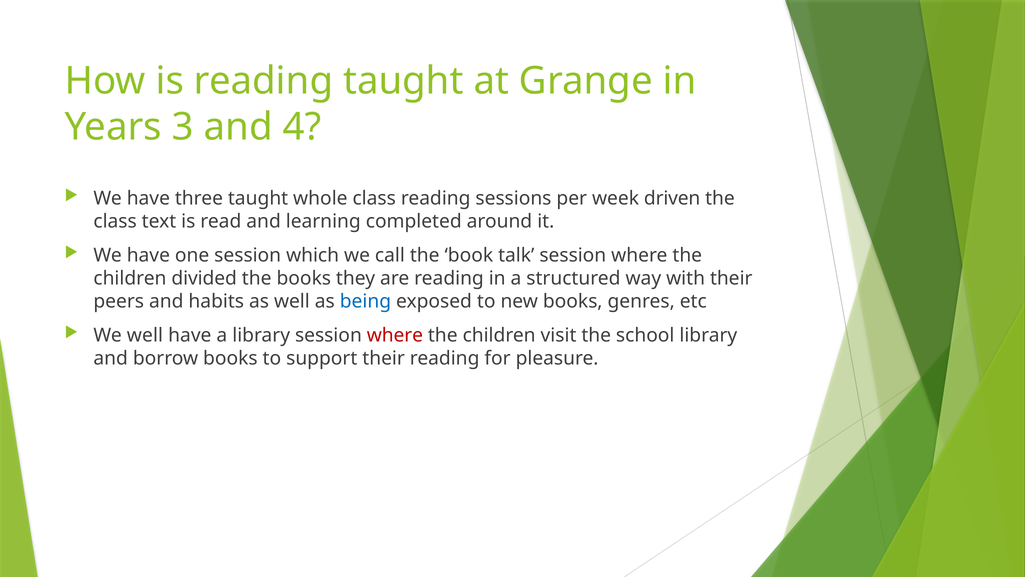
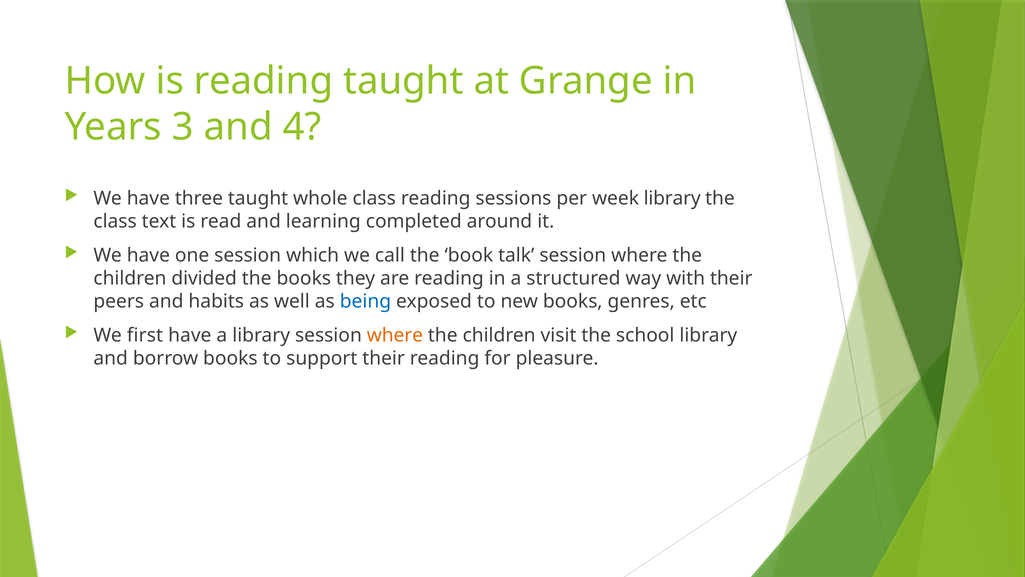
week driven: driven -> library (672, 198)
We well: well -> first (145, 335)
where colour: red -> orange (395, 335)
